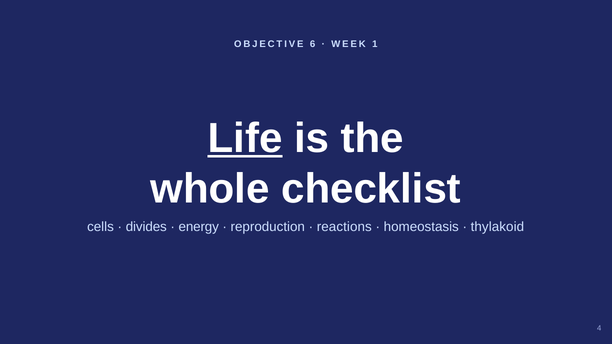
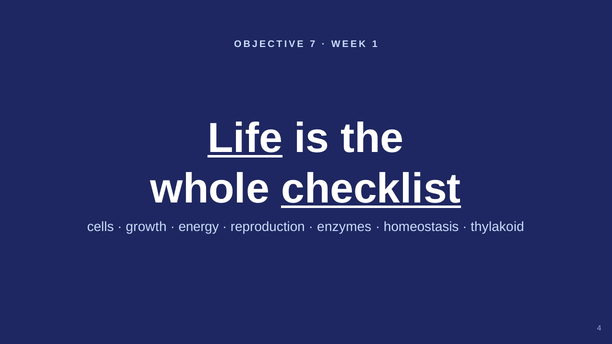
6: 6 -> 7 (313, 44)
checklist underline: none -> present (371, 189)
divides: divides -> growth (146, 227)
reactions: reactions -> enzymes (344, 227)
